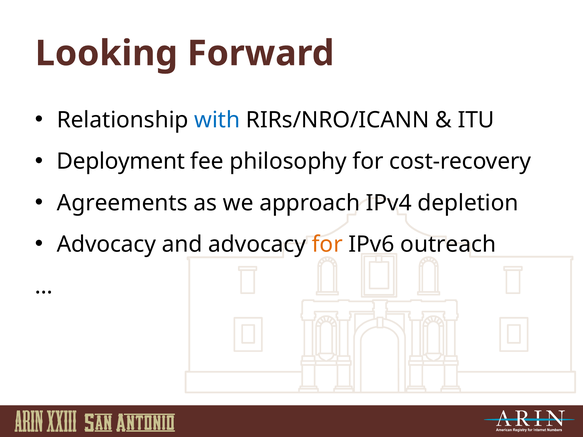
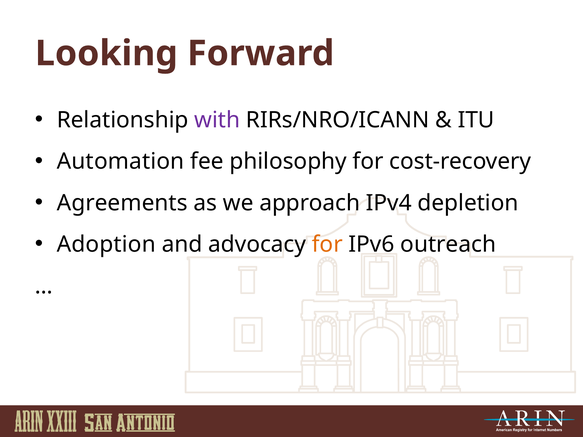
with colour: blue -> purple (217, 120)
Deployment: Deployment -> Automation (121, 162)
Advocacy: Advocacy -> Adoption (106, 245)
